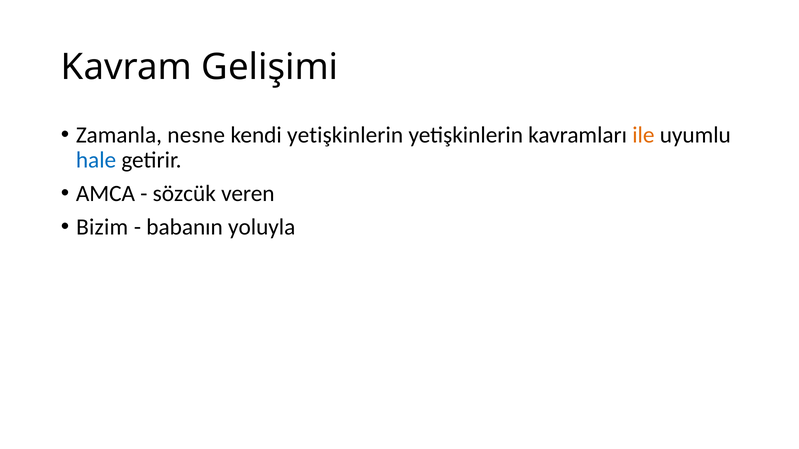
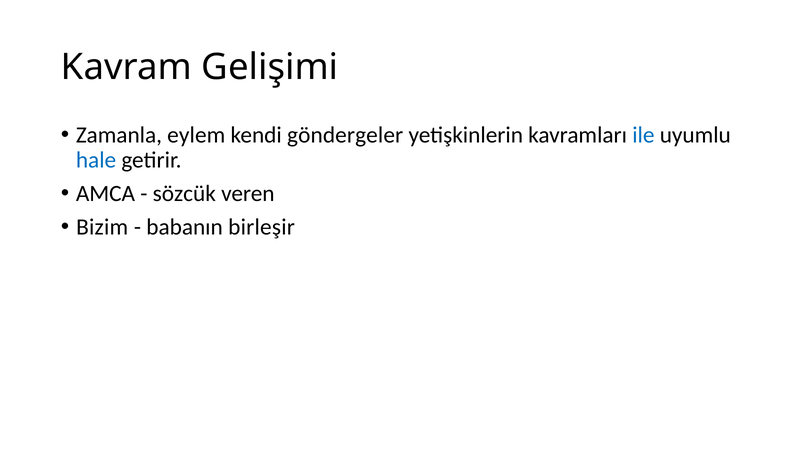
nesne: nesne -> eylem (196, 135)
kendi yetişkinlerin: yetişkinlerin -> göndergeler (345, 135)
ile colour: orange -> blue (643, 135)
yoluyla: yoluyla -> birleşir (262, 227)
